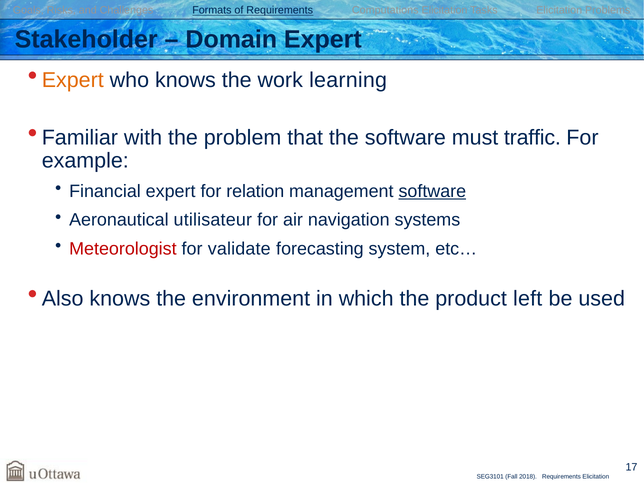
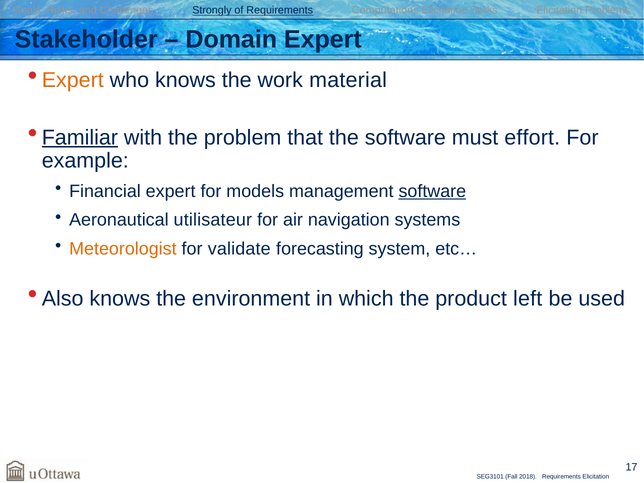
Formats: Formats -> Strongly (212, 10)
learning: learning -> material (348, 80)
Familiar underline: none -> present (80, 138)
traffic: traffic -> effort (532, 138)
relation: relation -> models (255, 191)
Meteorologist colour: red -> orange (123, 249)
